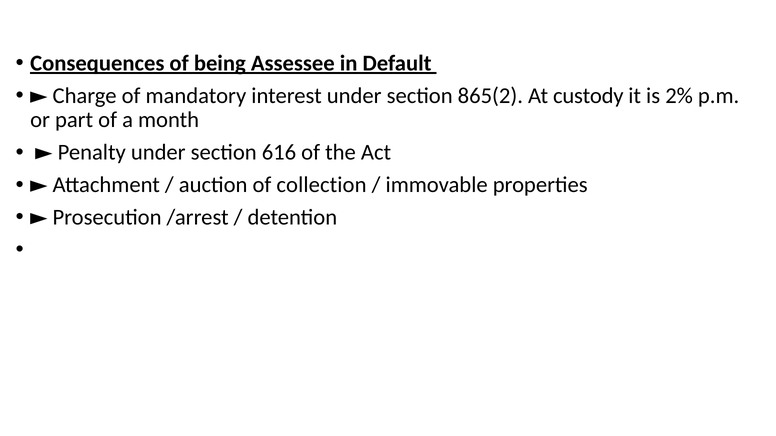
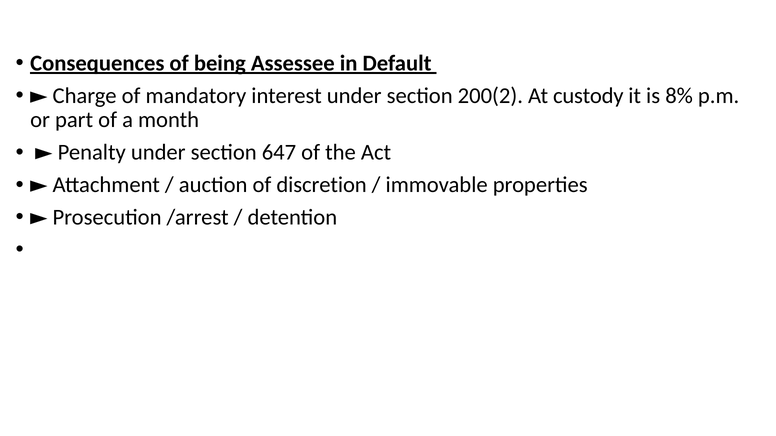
865(2: 865(2 -> 200(2 (490, 96)
2%: 2% -> 8% (679, 96)
616: 616 -> 647 (279, 153)
collection: collection -> discretion (322, 185)
